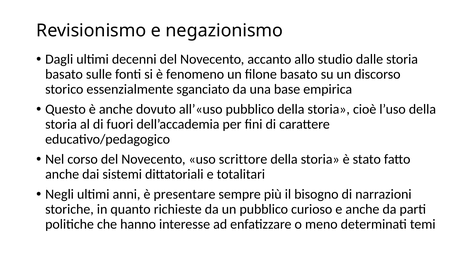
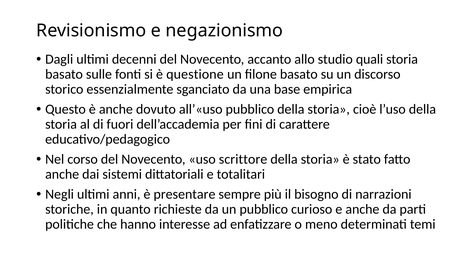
dalle: dalle -> quali (370, 59)
fenomeno: fenomeno -> questione (195, 74)
